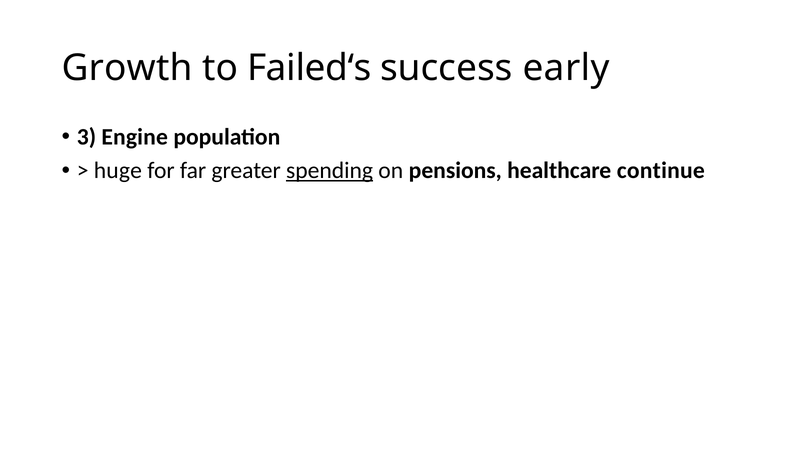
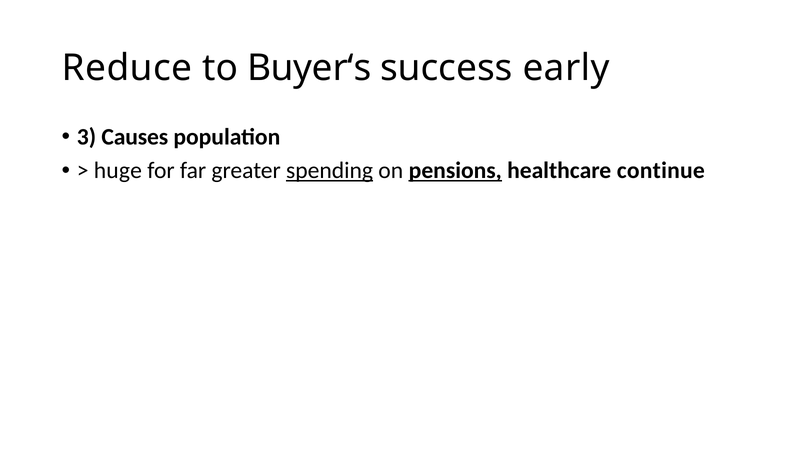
Growth: Growth -> Reduce (127, 68)
Failed‘s: Failed‘s -> Buyer‘s (309, 68)
Engine: Engine -> Causes (135, 137)
pensions underline: none -> present (455, 171)
